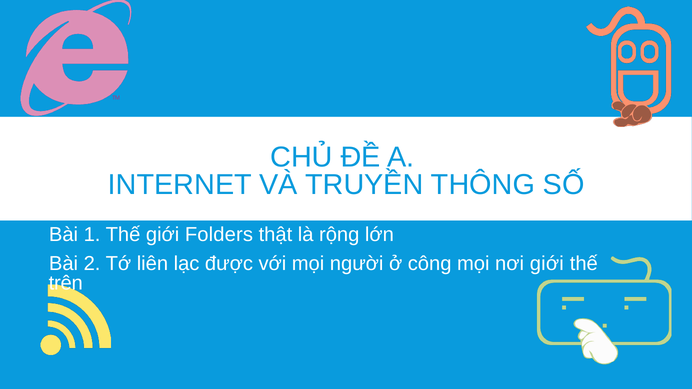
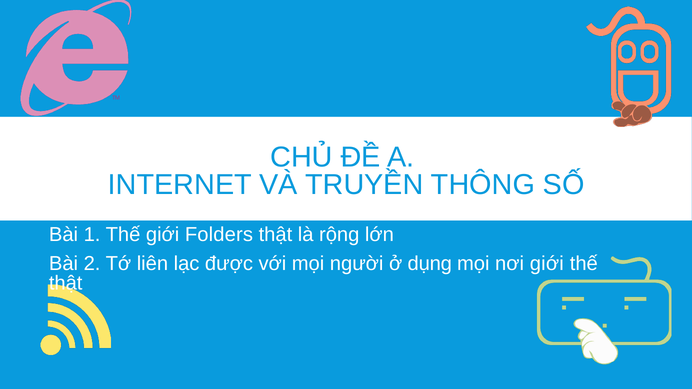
công: công -> dụng (430, 264)
trên: trên -> thật (66, 283)
